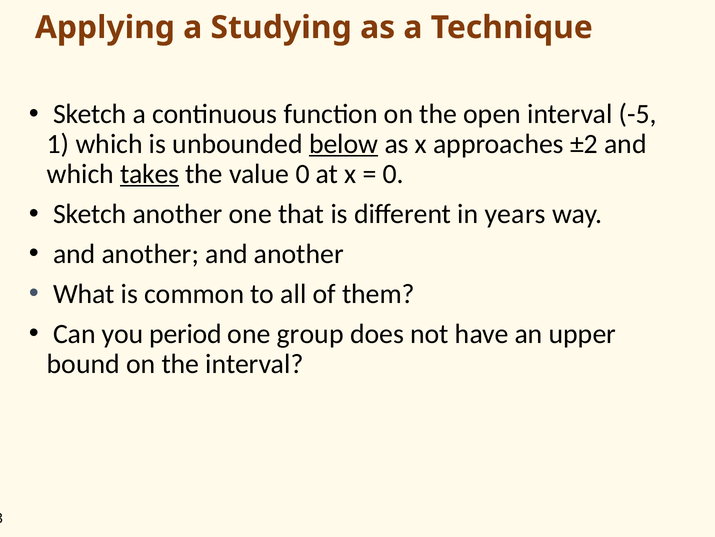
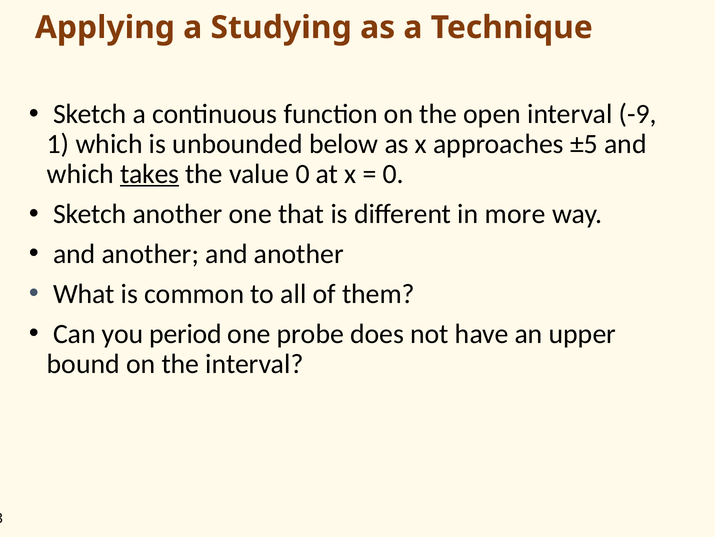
-5: -5 -> -9 (638, 114)
below underline: present -> none (344, 144)
±2: ±2 -> ±5 (584, 144)
years: years -> more (515, 214)
group: group -> probe (310, 333)
